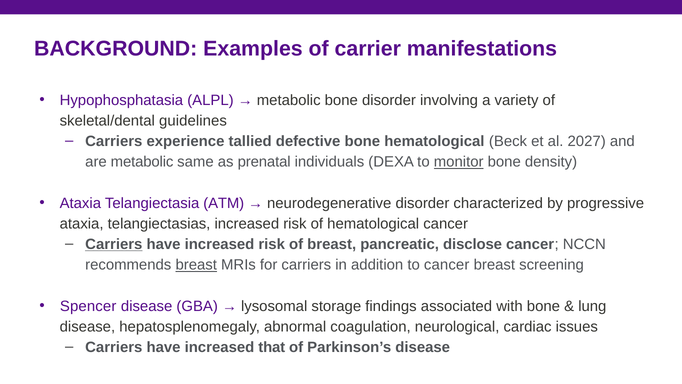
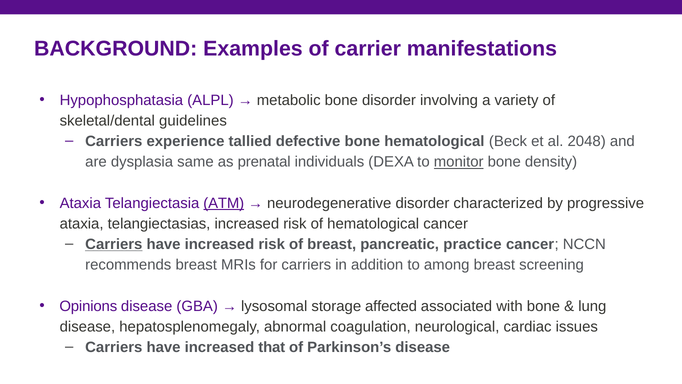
2027: 2027 -> 2048 (587, 141)
are metabolic: metabolic -> dysplasia (142, 162)
ATM underline: none -> present (224, 203)
disclose: disclose -> practice (472, 244)
breast underline: present -> none (196, 265)
to cancer: cancer -> among (447, 265)
Spencer: Spencer -> Opinions (88, 306)
findings: findings -> affected (391, 306)
